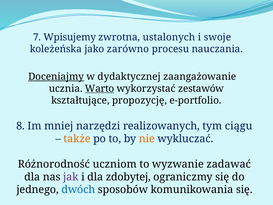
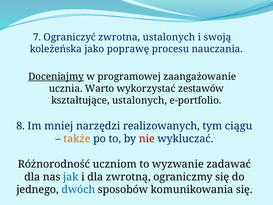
Wpisujemy: Wpisujemy -> Ograniczyć (70, 37)
swoje: swoje -> swoją (217, 37)
zarówno: zarówno -> poprawę (128, 49)
dydaktycznej: dydaktycznej -> programowej (129, 77)
Warto underline: present -> none (100, 88)
kształtujące propozycję: propozycję -> ustalonych (139, 100)
nie colour: orange -> red (147, 139)
jak colour: purple -> blue (71, 177)
zdobytej: zdobytej -> zwrotną (128, 177)
